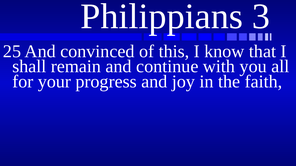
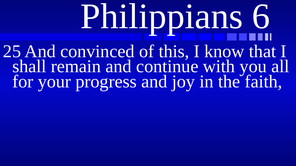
3: 3 -> 6 (261, 16)
